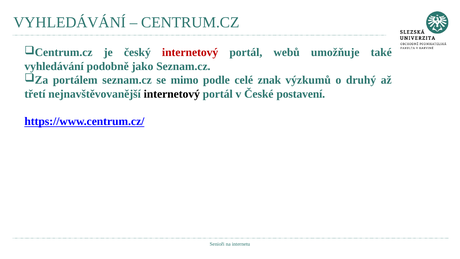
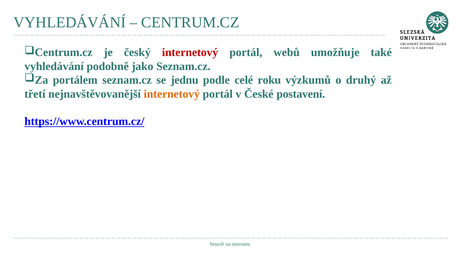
mimo: mimo -> jednu (185, 80)
znak: znak -> roku (269, 80)
internetový colour: black -> orange (172, 94)
